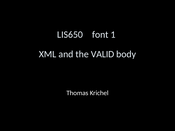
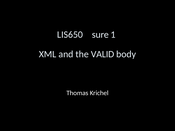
font: font -> sure (100, 35)
